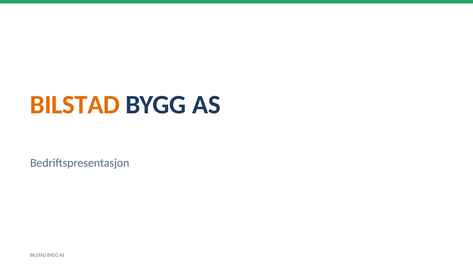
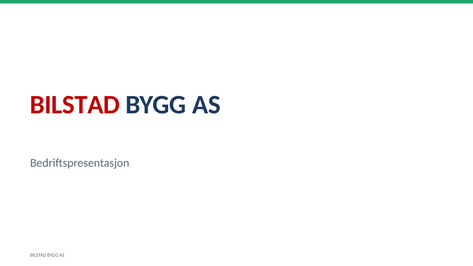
BILSTAD colour: orange -> red (75, 105)
